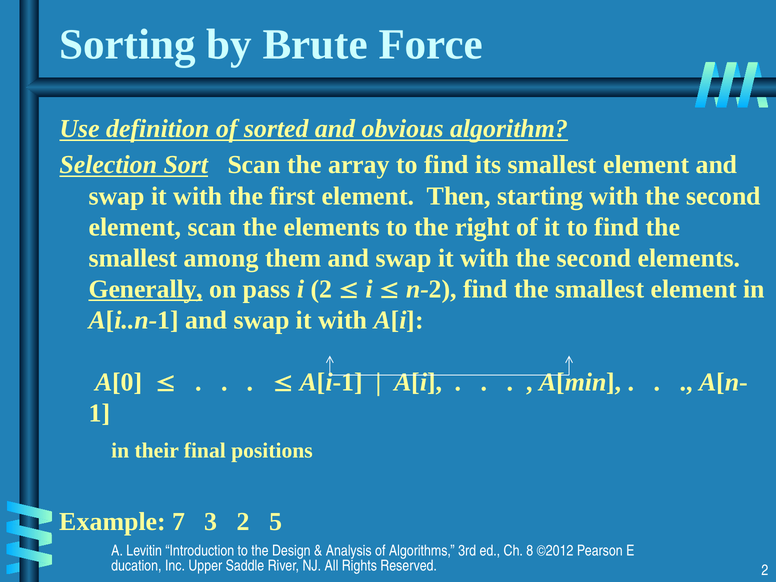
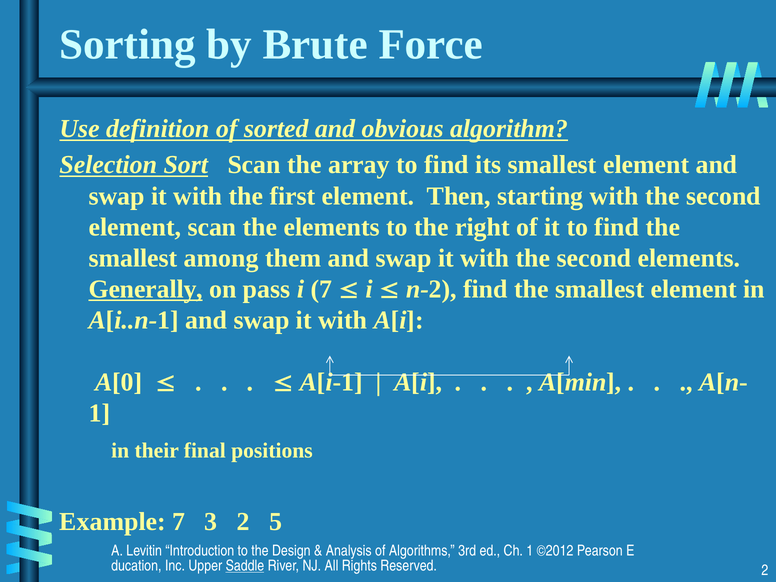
i 2: 2 -> 7 (321, 289)
Ch 8: 8 -> 1 (530, 551)
Saddle underline: none -> present (245, 566)
